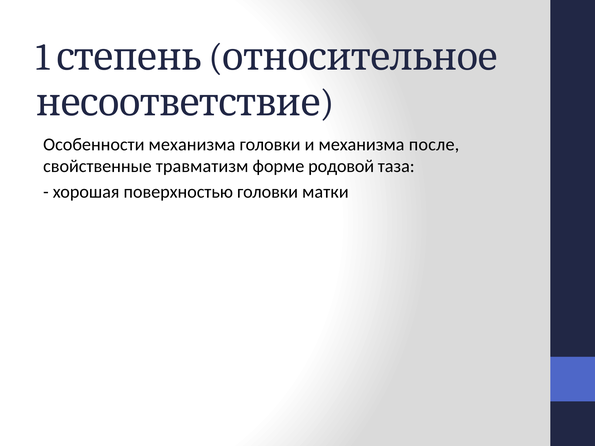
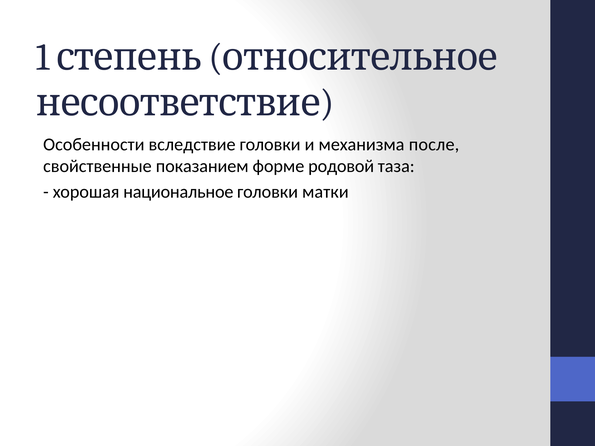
Особенности механизма: механизма -> вследствие (192, 145)
травматизм: травматизм -> показанием (202, 166)
поверхностью: поверхностью -> национальное (178, 192)
